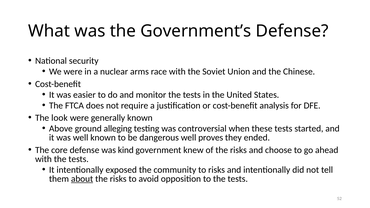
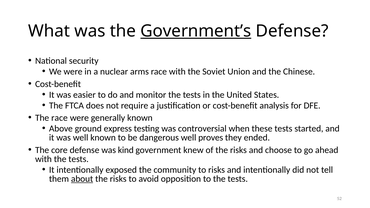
Government’s underline: none -> present (196, 31)
The look: look -> race (59, 118)
alleging: alleging -> express (118, 129)
